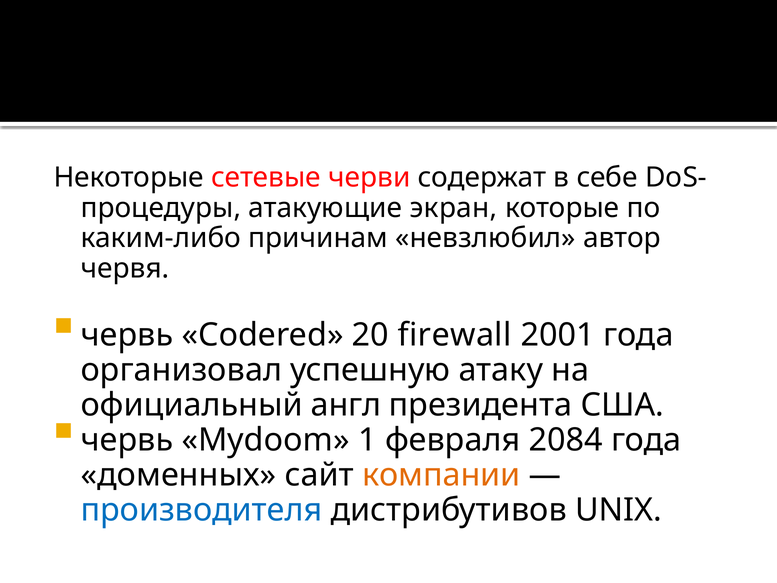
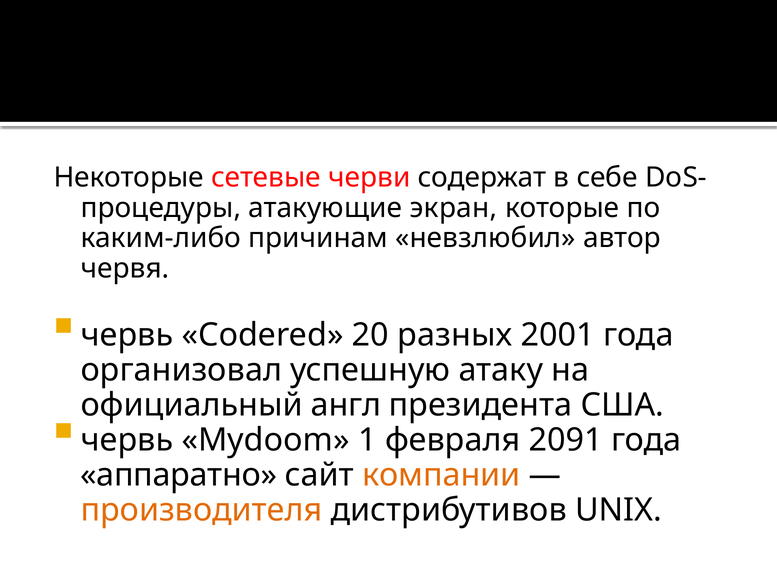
firewall: firewall -> разных (455, 335)
2084: 2084 -> 2091 (566, 440)
доменных: доменных -> аппаратно (179, 475)
производителя colour: blue -> orange (202, 510)
